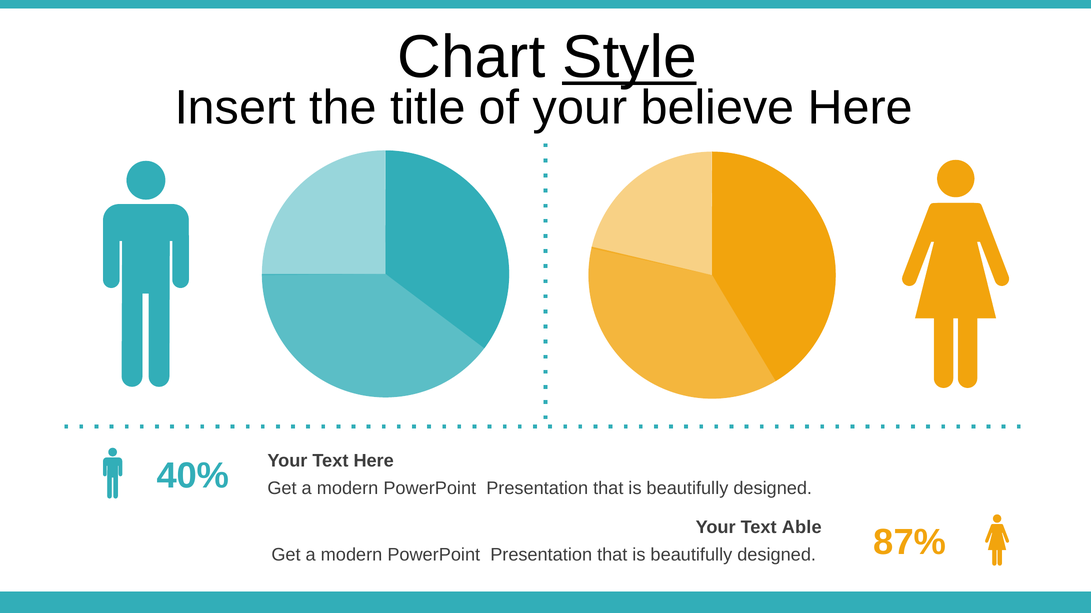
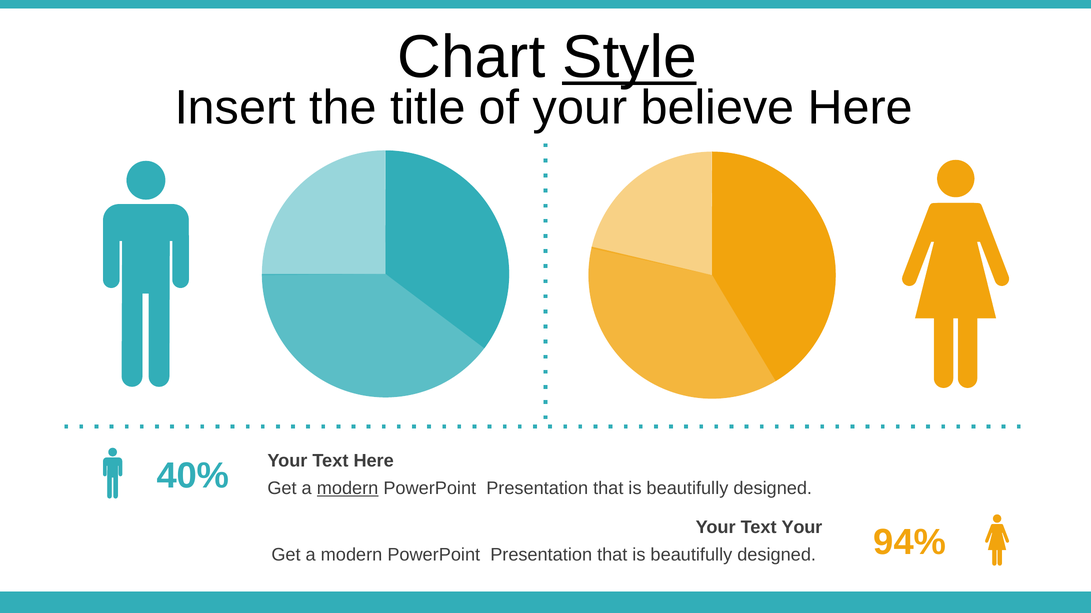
modern underline: none -> present (348, 489)
Text Able: Able -> Your (802, 528)
87%: 87% -> 94% (910, 543)
